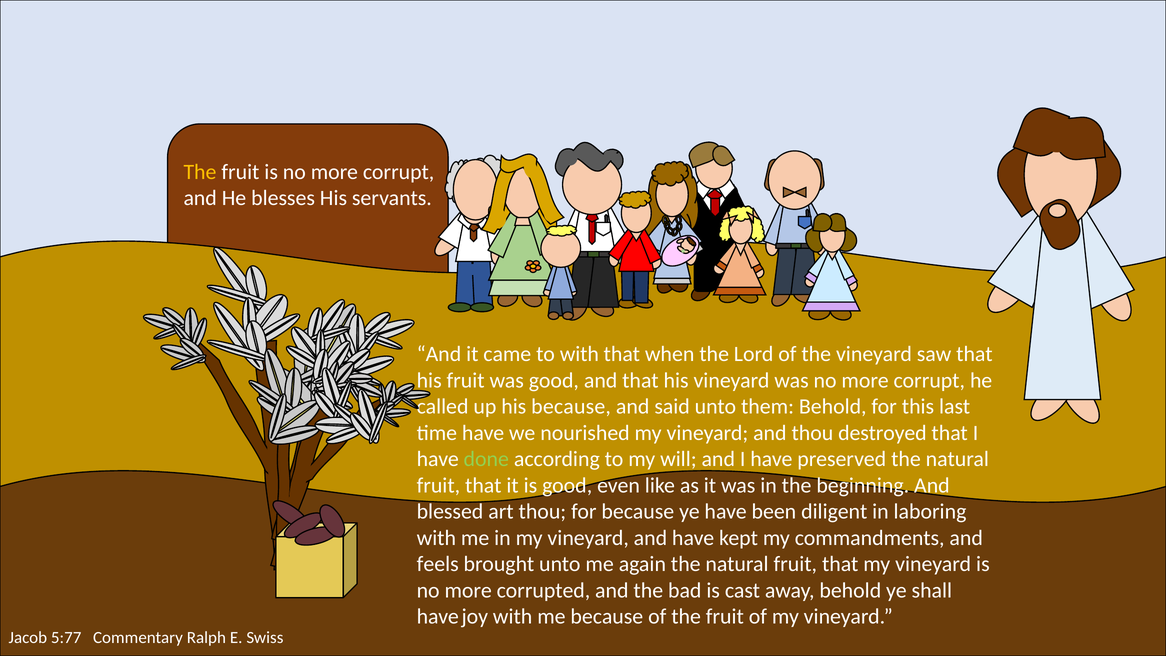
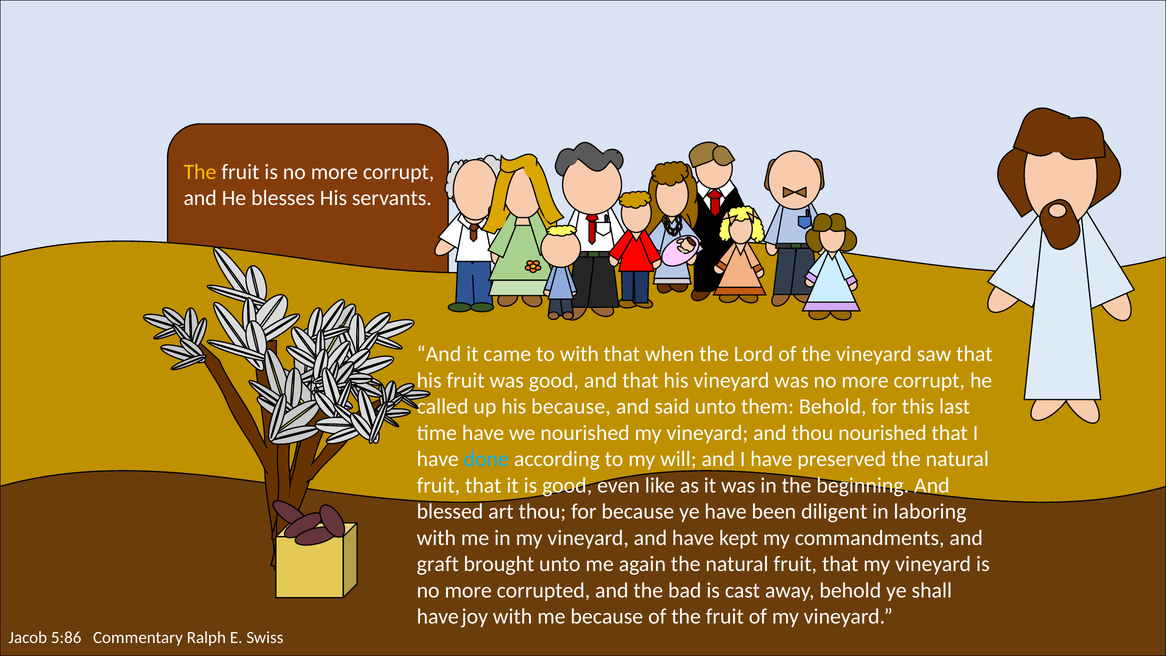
thou destroyed: destroyed -> nourished (882, 433)
done colour: light green -> light blue (486, 459)
feels: feels -> graft (438, 564)
5:77: 5:77 -> 5:86 (66, 638)
